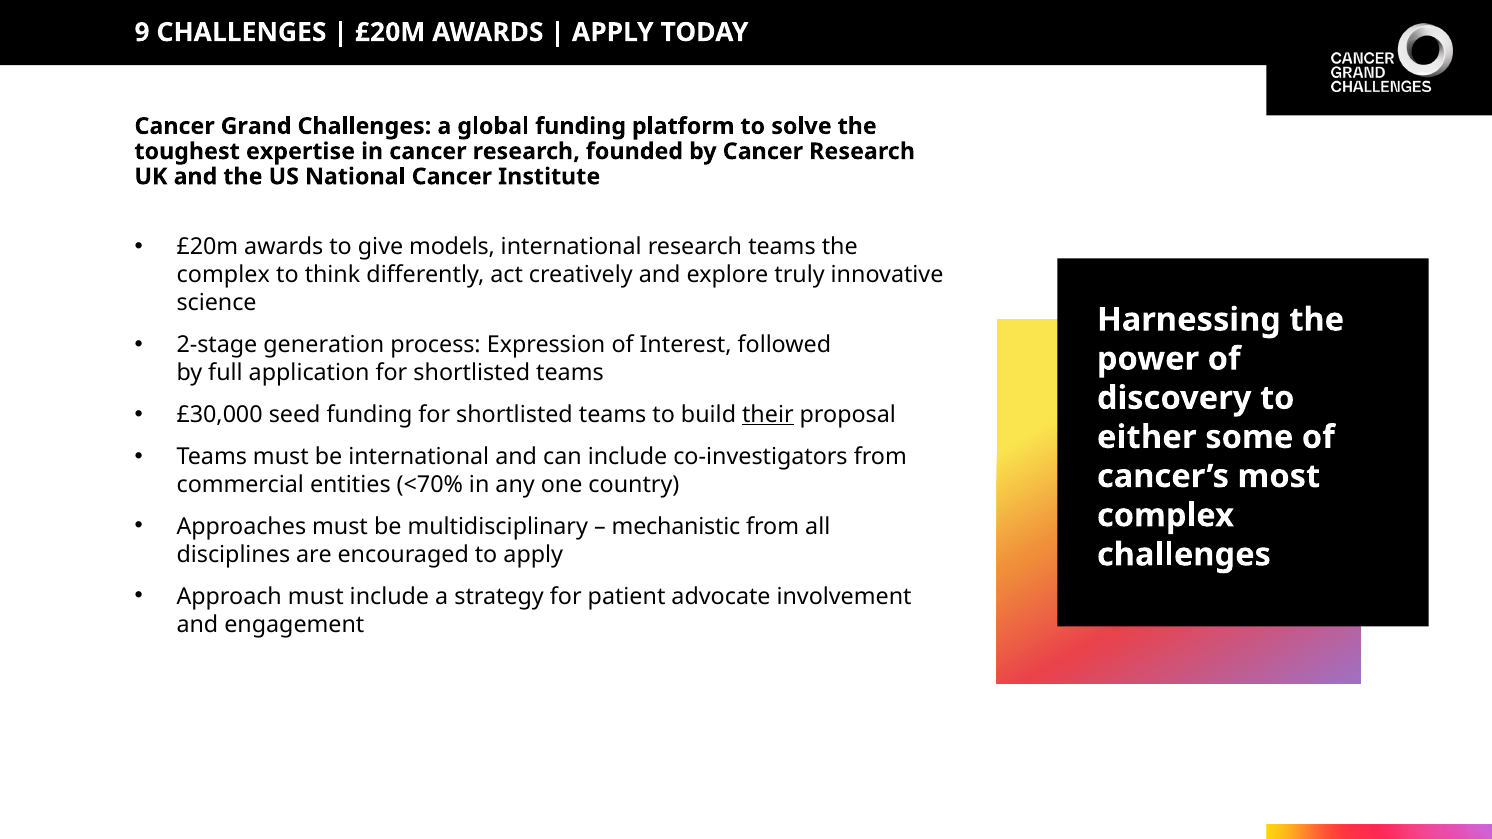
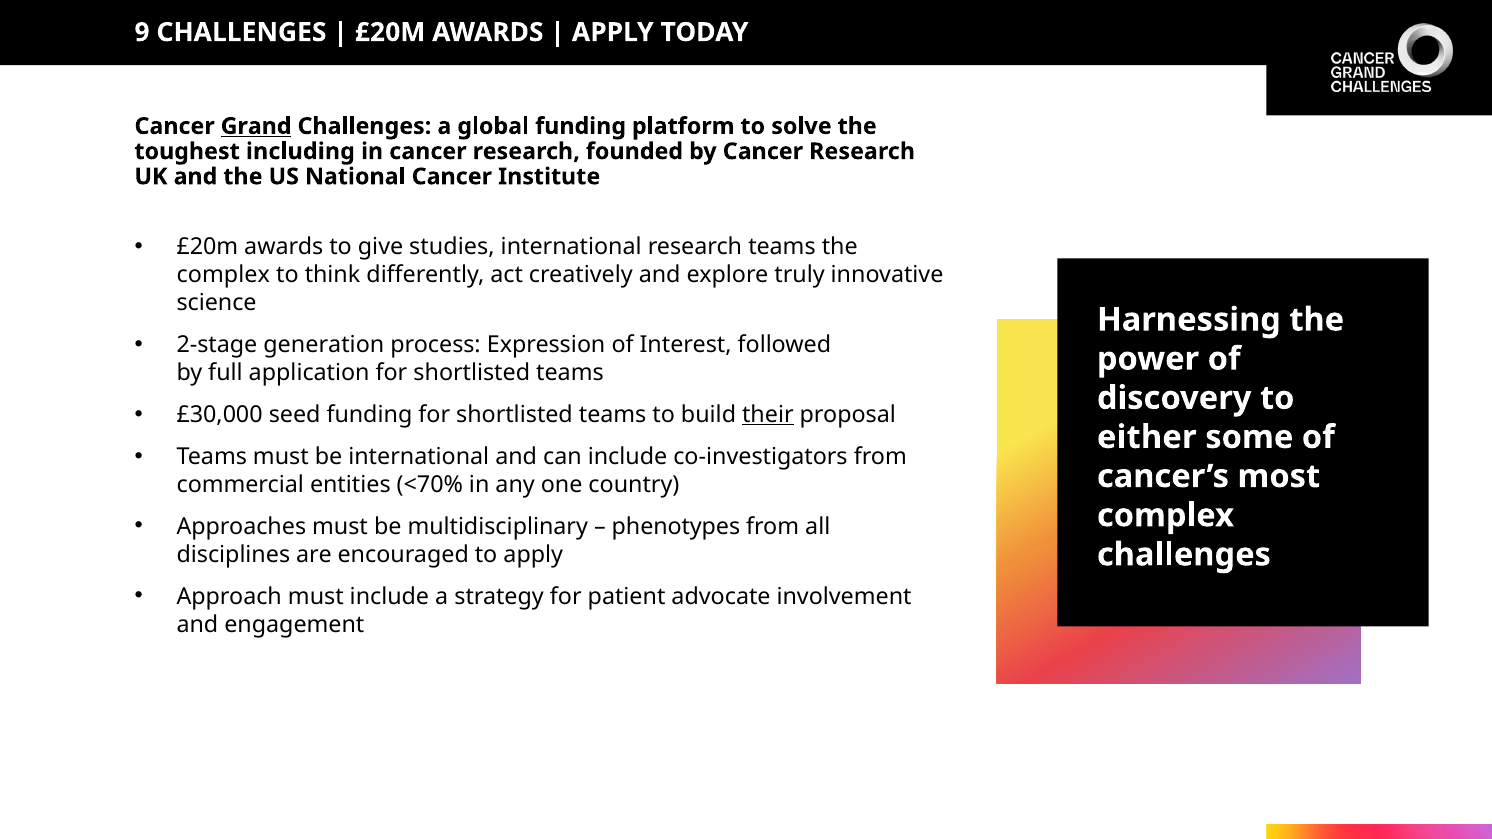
Grand underline: none -> present (256, 126)
expertise: expertise -> including (300, 151)
models: models -> studies (452, 247)
mechanistic: mechanistic -> phenotypes (676, 527)
